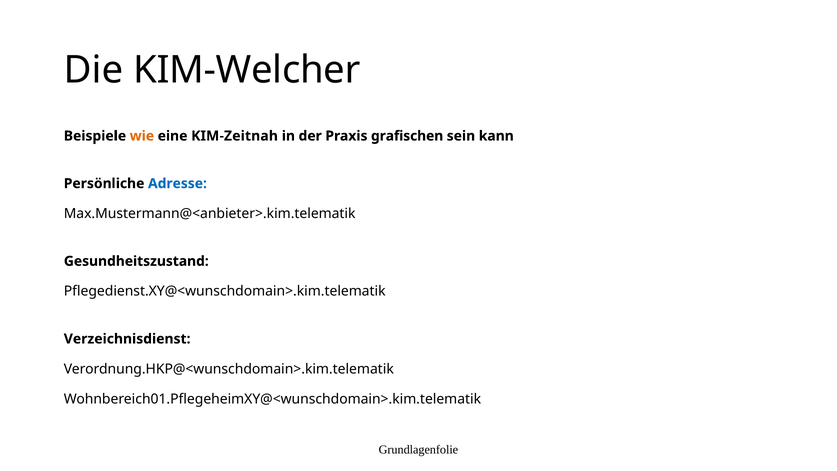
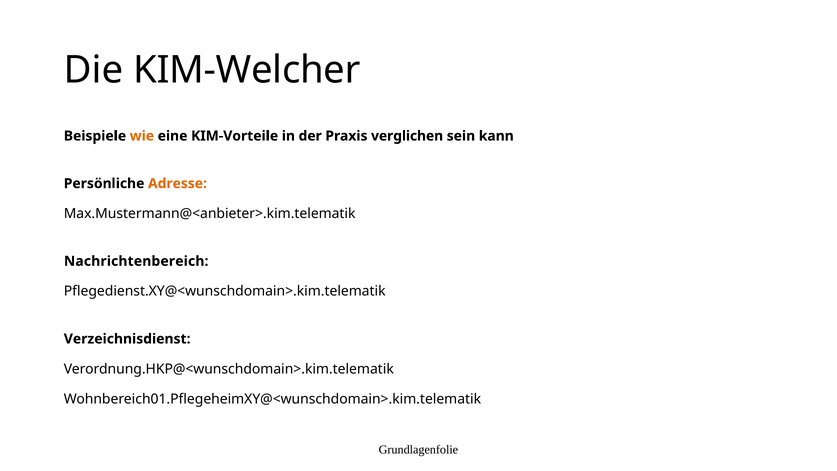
KIM-Zeitnah: KIM-Zeitnah -> KIM-Vorteile (235, 136)
grafischen: grafischen -> verglichen (407, 136)
Adresse colour: blue -> orange (177, 183)
Gesundheitszustand: Gesundheitszustand -> Nachrichtenbereich (136, 261)
